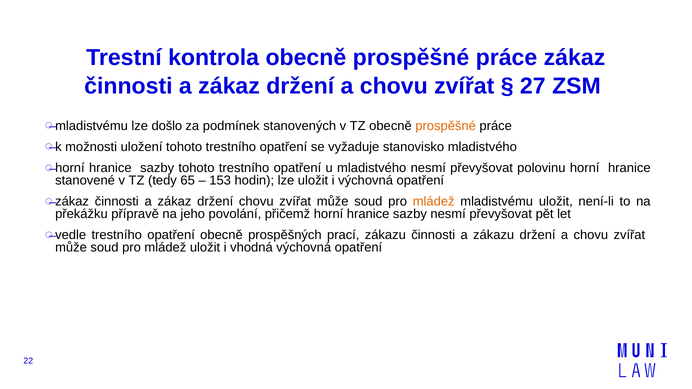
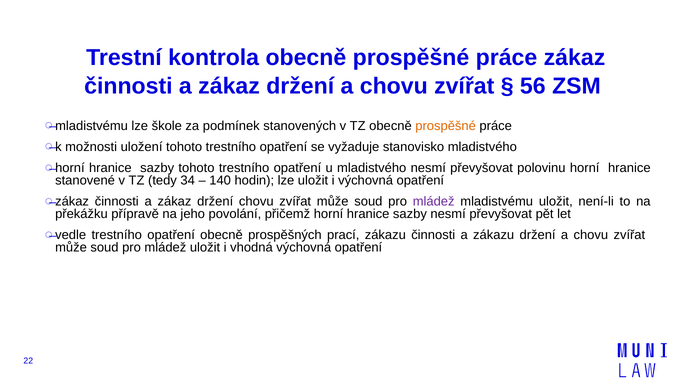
27: 27 -> 56 (533, 86)
došlo: došlo -> škole (167, 126)
65: 65 -> 34 (188, 181)
153: 153 -> 140 (220, 181)
mládež colour: orange -> purple (434, 202)
